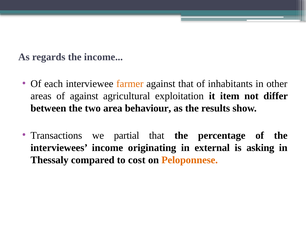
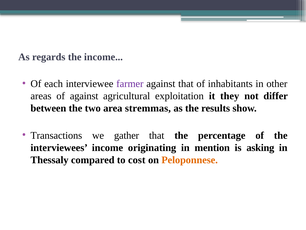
farmer colour: orange -> purple (130, 84)
item: item -> they (230, 96)
behaviour: behaviour -> stremmas (148, 108)
partial: partial -> gather (127, 135)
external: external -> mention (212, 147)
